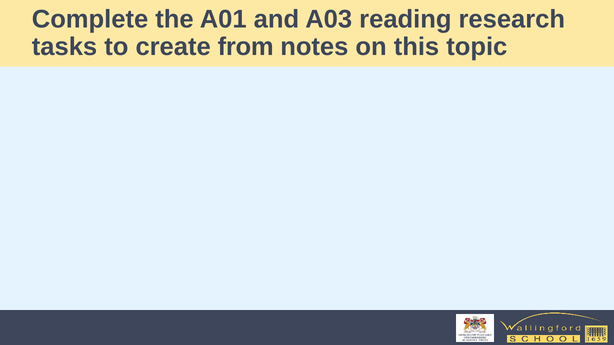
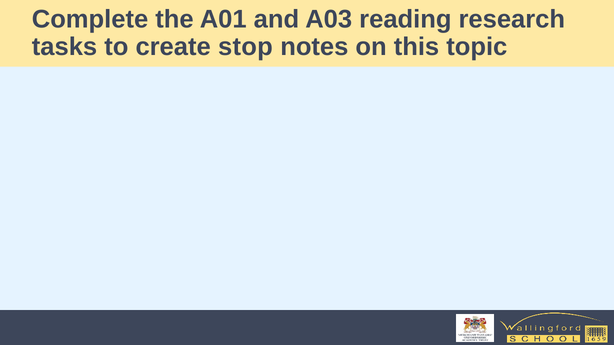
from: from -> stop (245, 47)
